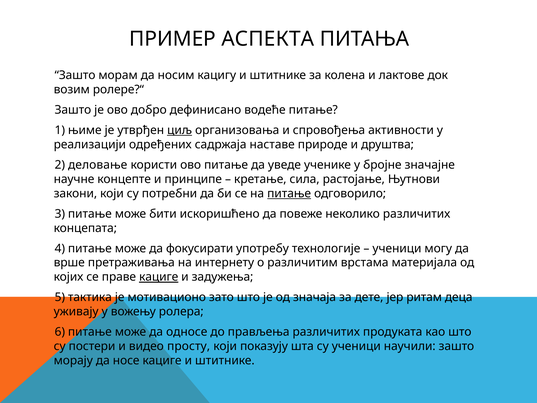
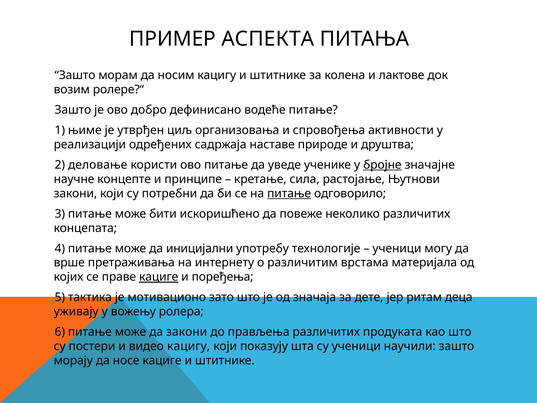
циљ underline: present -> none (180, 130)
бројне underline: none -> present (382, 165)
фокусирати: фокусирати -> иницијални (200, 248)
задужења: задужења -> поређења (223, 277)
да односе: односе -> закони (187, 332)
видео просту: просту -> кацигу (189, 346)
